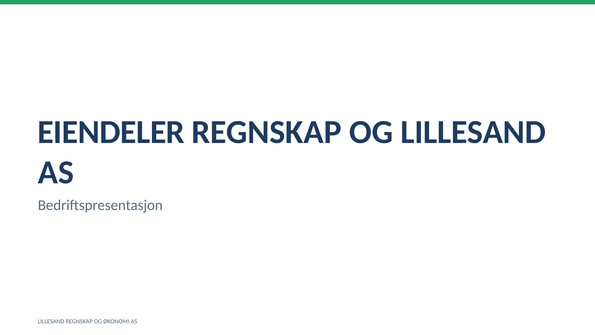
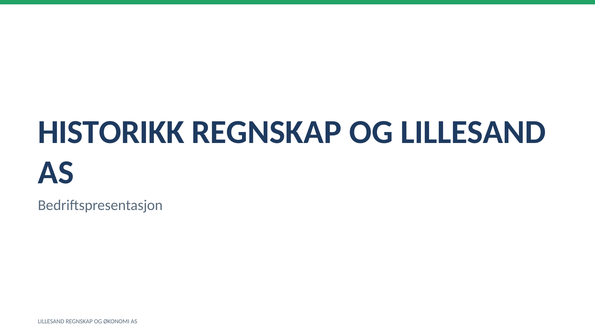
EIENDELER: EIENDELER -> HISTORIKK (111, 132)
